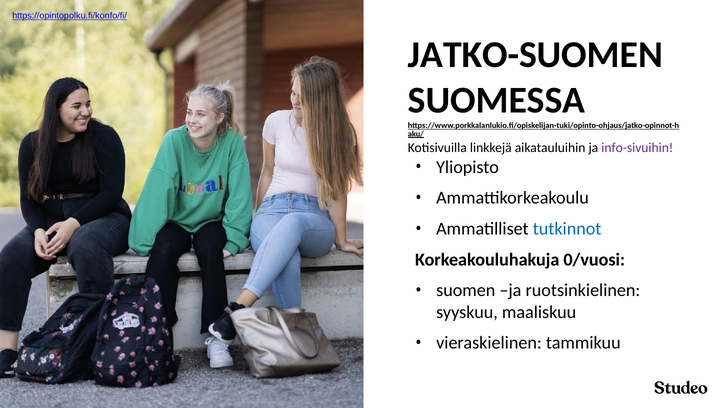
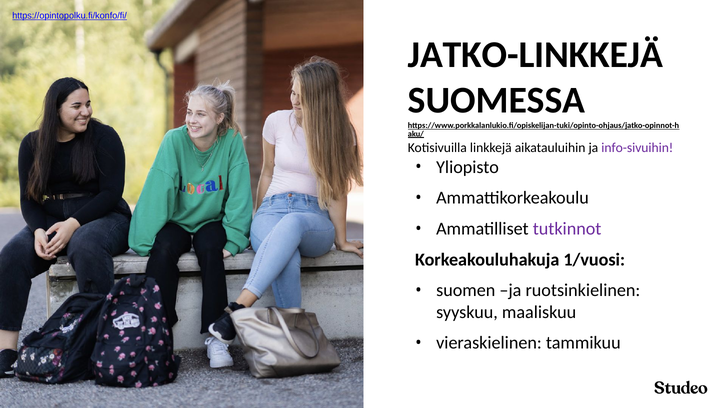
JATKO-SUOMEN: JATKO-SUOMEN -> JATKO-LINKKEJÄ (535, 55)
tutkinnot colour: blue -> purple (567, 229)
0/vuosi: 0/vuosi -> 1/vuosi (594, 259)
